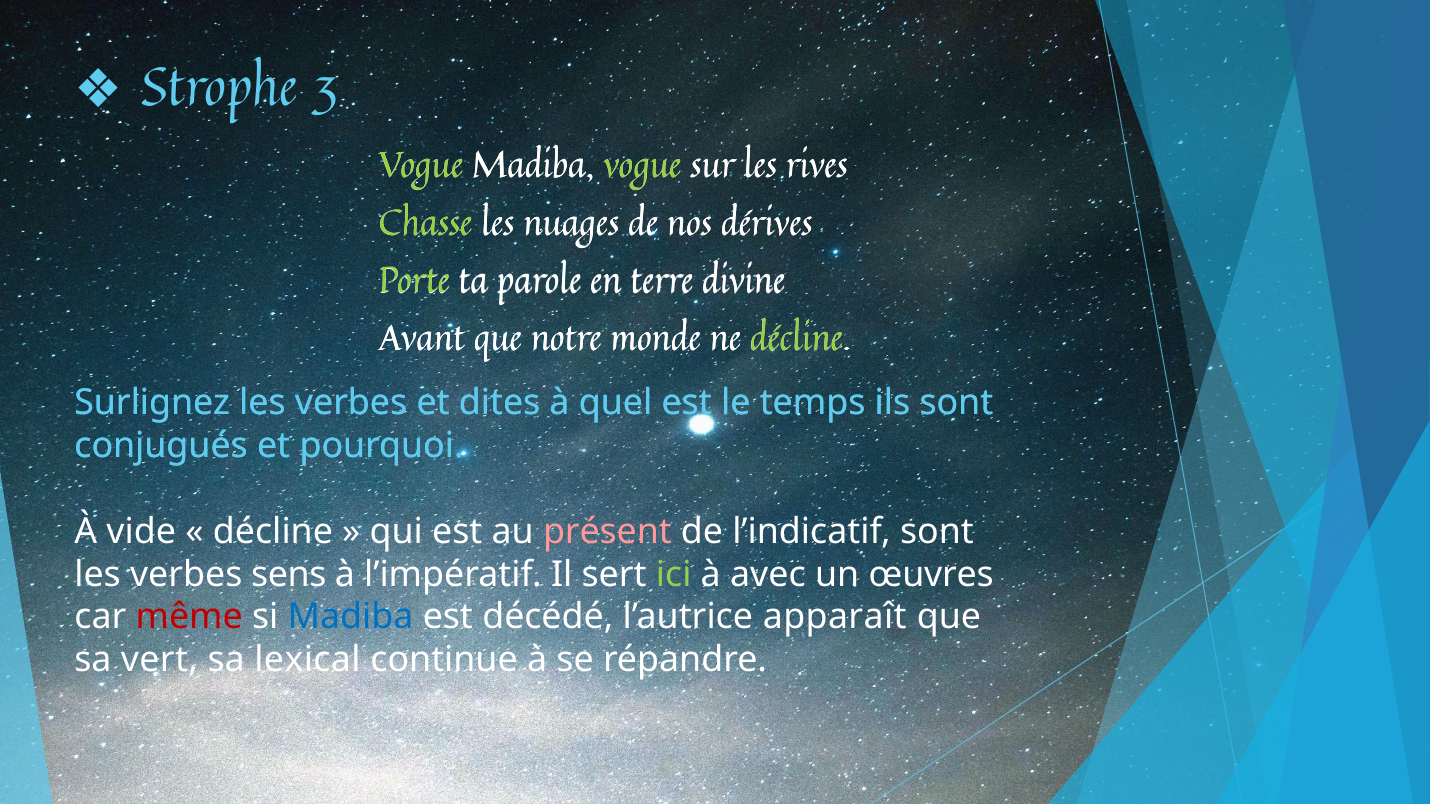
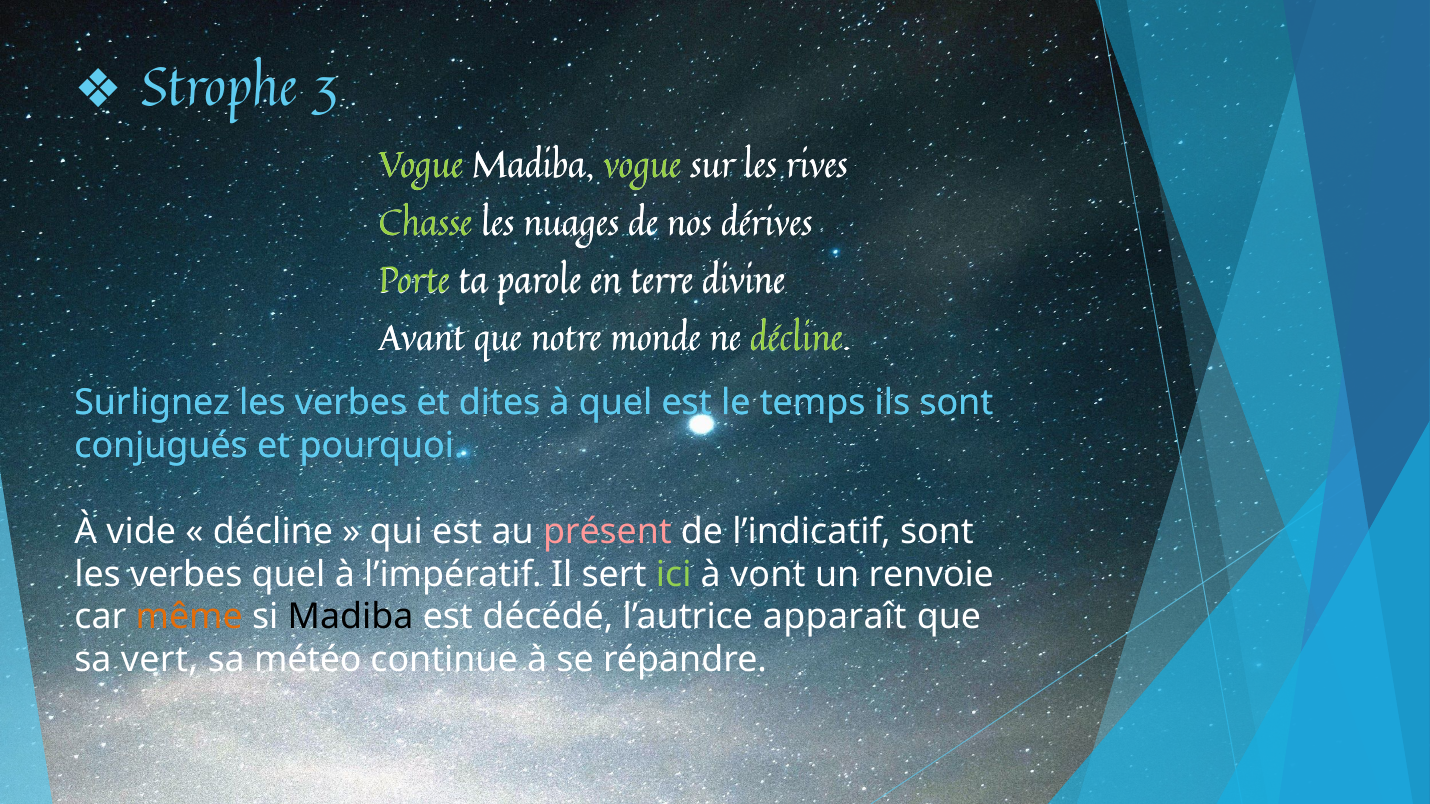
verbes sens: sens -> quel (289, 575)
avec: avec -> vont (768, 575)
œuvres: œuvres -> renvoie (931, 575)
même colour: red -> orange (189, 617)
Madiba colour: blue -> black (351, 617)
lexical: lexical -> météo (308, 660)
